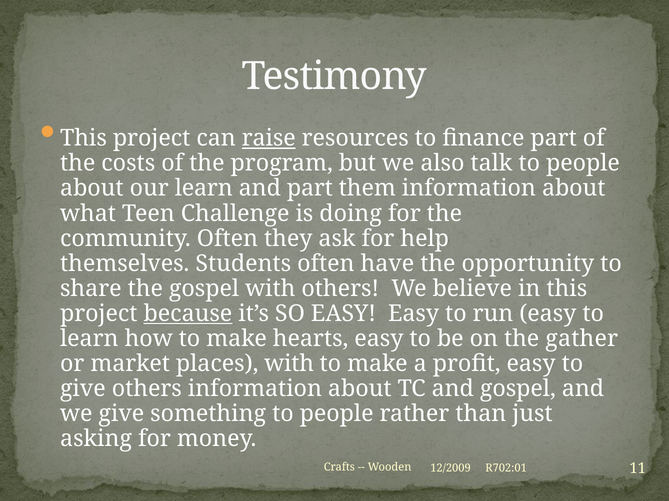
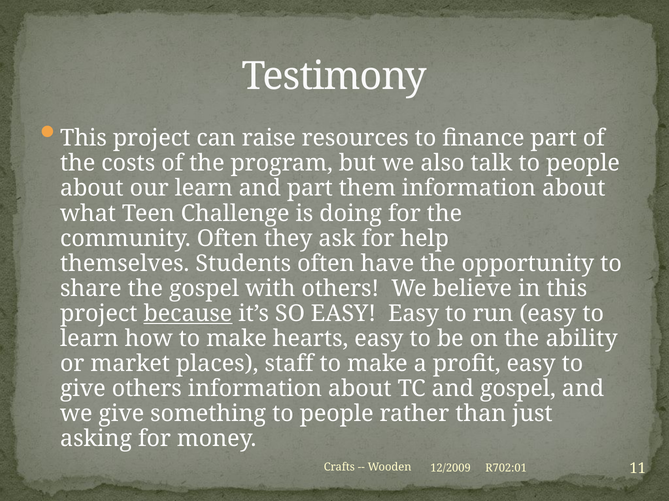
raise underline: present -> none (269, 138)
gather: gather -> ability (582, 339)
places with: with -> staff (289, 364)
